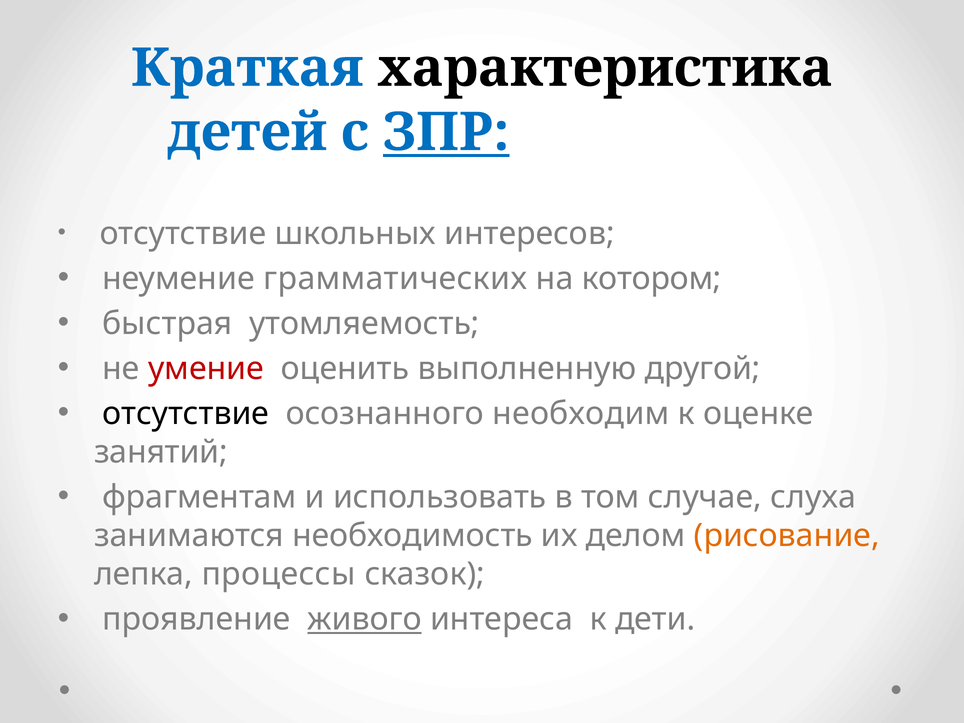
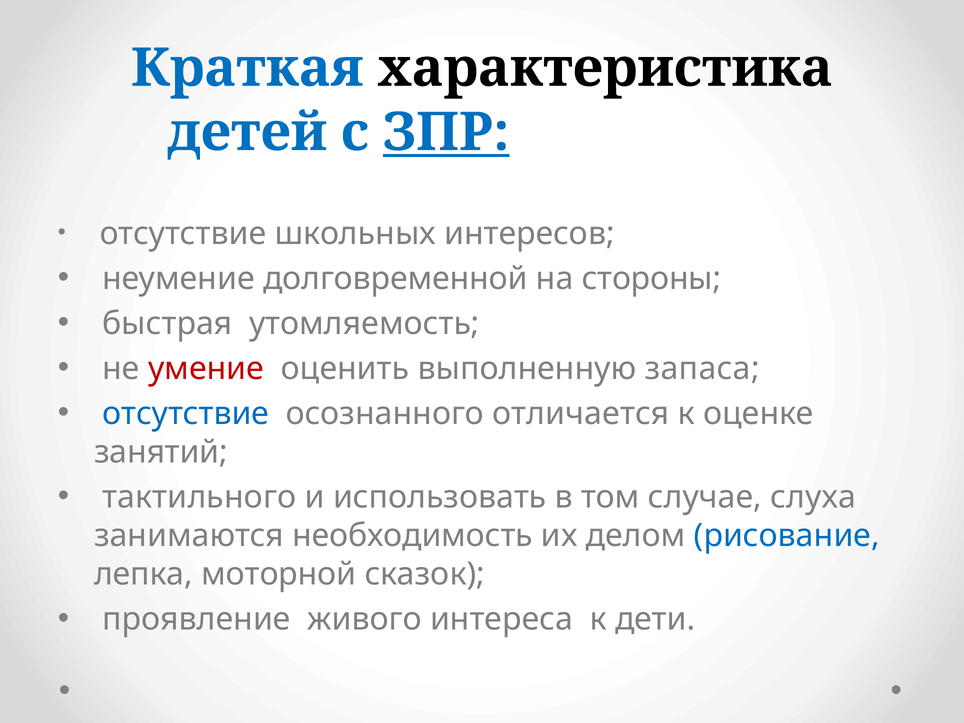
грамматических: грамматических -> долговременной (395, 279)
котором: котором -> стороны (652, 279)
другой: другой -> запаса (702, 369)
отсутствие colour: black -> blue (186, 414)
необходим: необходим -> отличается (581, 414)
фрагментам: фрагментам -> тактильного (199, 497)
рисование colour: orange -> blue (787, 536)
процессы: процессы -> моторной (279, 574)
живого underline: present -> none (365, 619)
